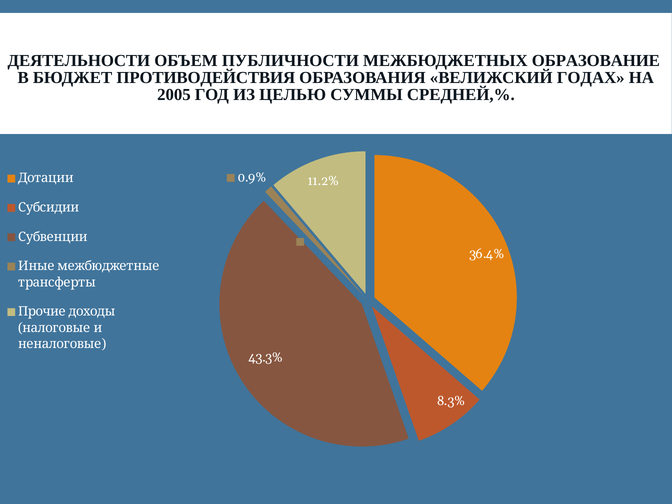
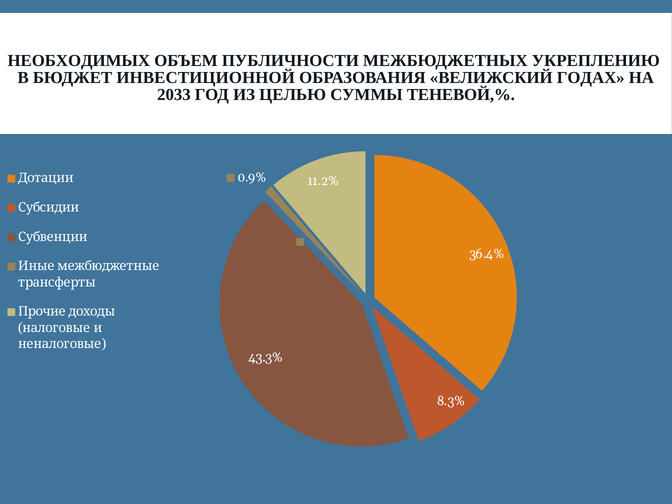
ДЕЯТЕЛЬНОСТИ: ДЕЯТЕЛЬНОСТИ -> НЕОБХОДИМЫХ (79, 61)
ОБРАЗОВАНИЕ: ОБРАЗОВАНИЕ -> УКРЕПЛЕНИЮ (596, 61)
ПРОТИВОДЕЙСТВИЯ: ПРОТИВОДЕЙСТВИЯ -> ИНВЕСТИЦИОННОЙ (206, 78)
2005: 2005 -> 2033 (174, 95)
СРЕДНЕЙ,%: СРЕДНЕЙ,% -> ТЕНЕВОЙ,% (461, 95)
